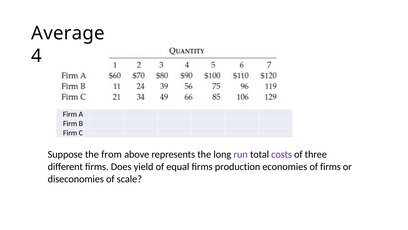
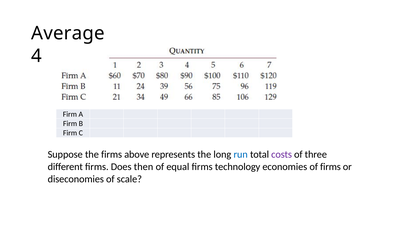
the from: from -> firms (112, 154)
run colour: purple -> blue (241, 154)
yield: yield -> then (144, 166)
production: production -> technology (238, 166)
